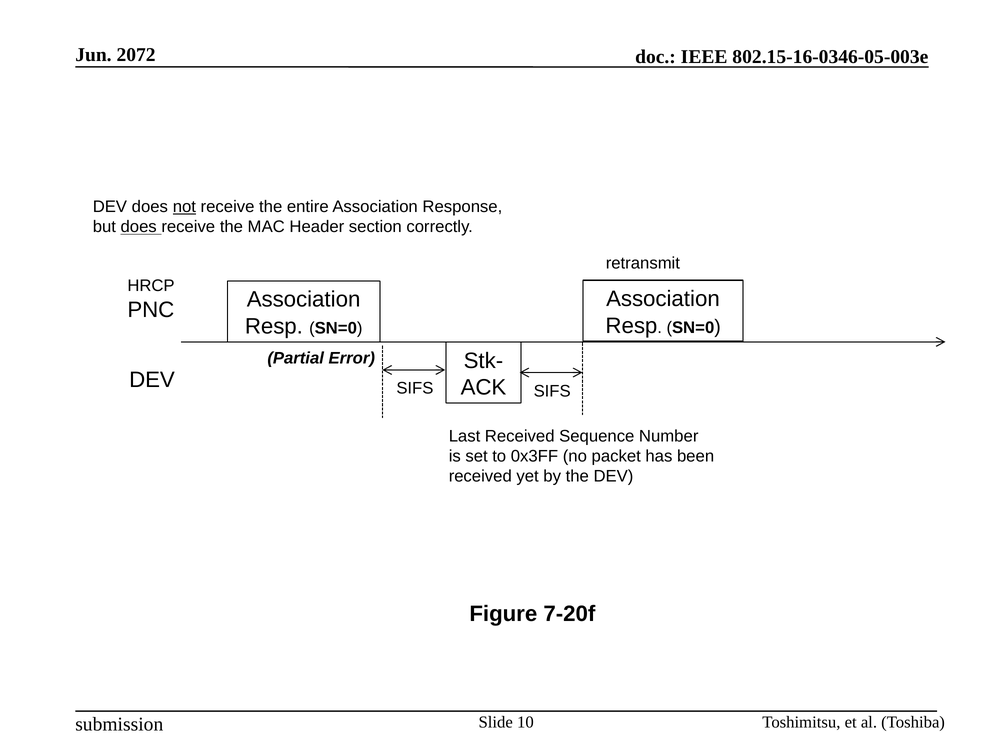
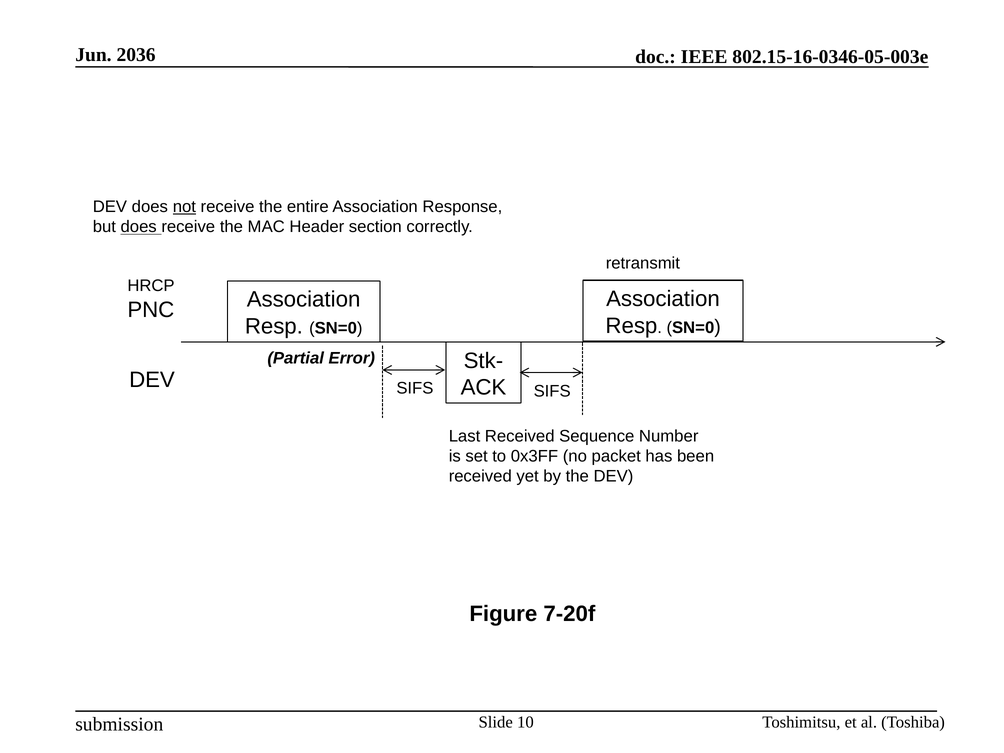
2072: 2072 -> 2036 (136, 55)
